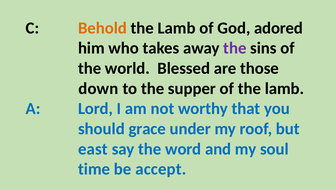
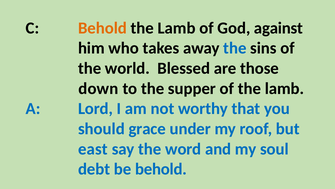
adored: adored -> against (278, 28)
the colour: purple -> blue (235, 48)
time: time -> debt (94, 169)
be accept: accept -> behold (161, 169)
